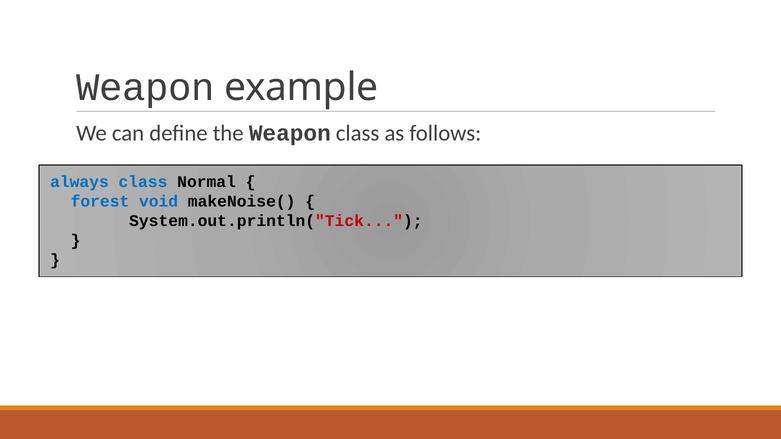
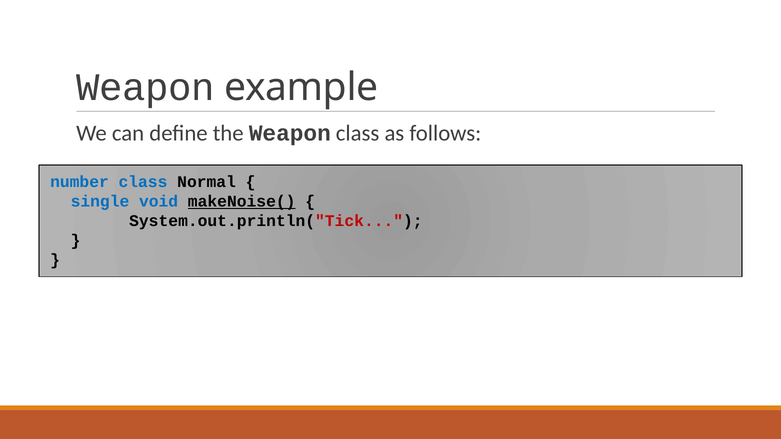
always: always -> number (79, 182)
forest: forest -> single (100, 202)
makeNoise( underline: none -> present (242, 202)
